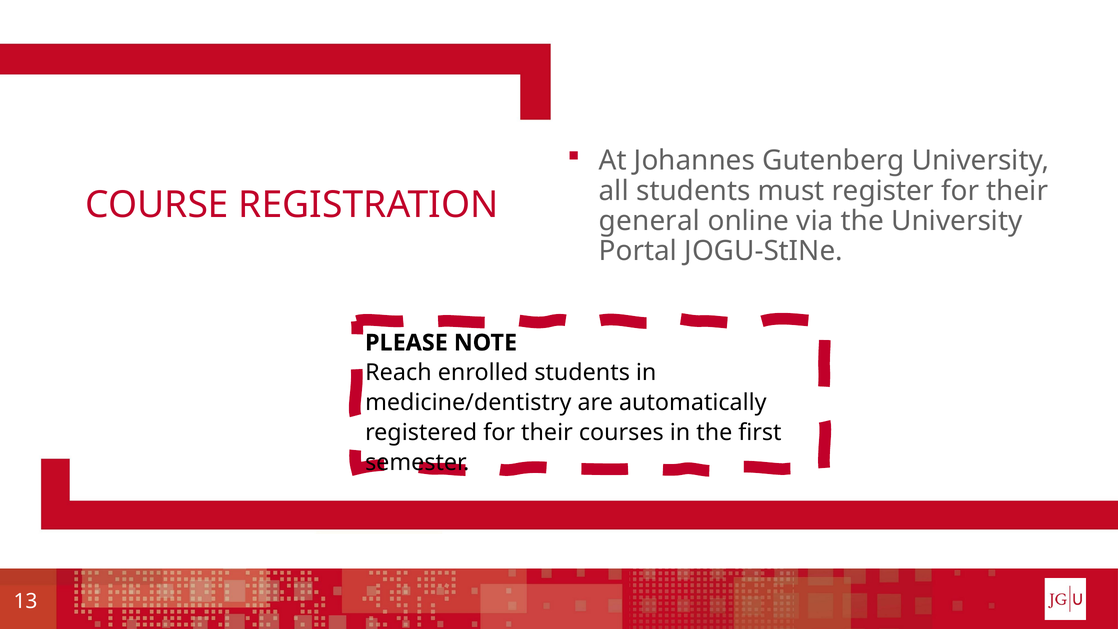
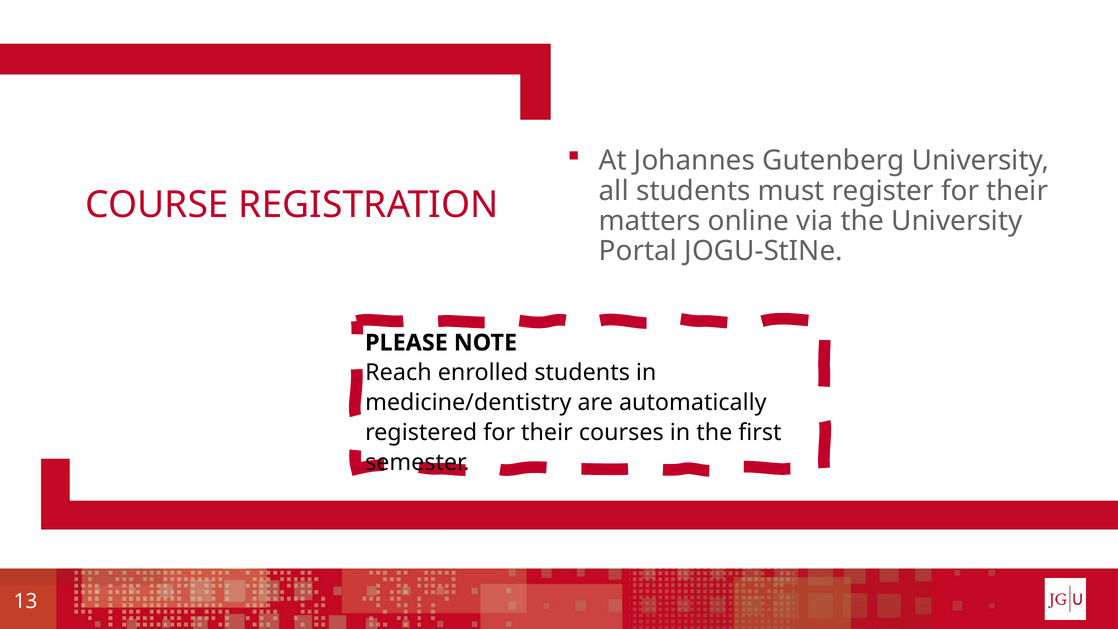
general: general -> matters (650, 221)
